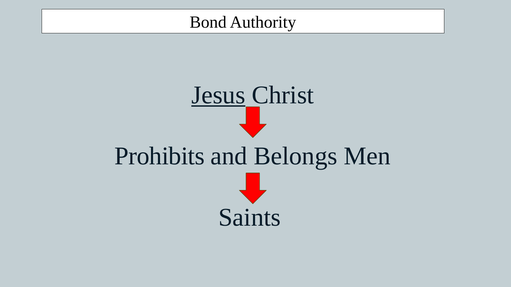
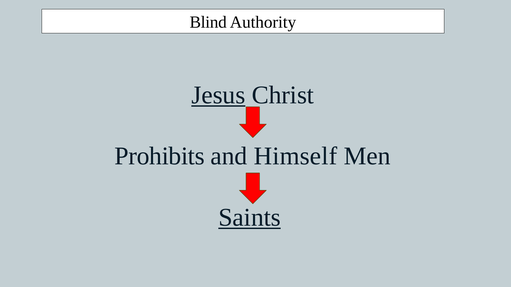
Bond: Bond -> Blind (208, 22)
Belongs: Belongs -> Himself (295, 156)
Saints underline: none -> present (250, 218)
